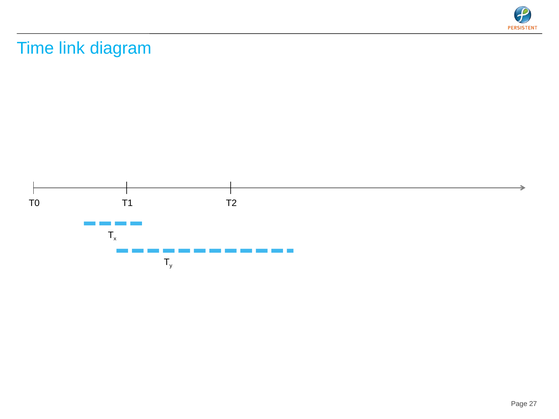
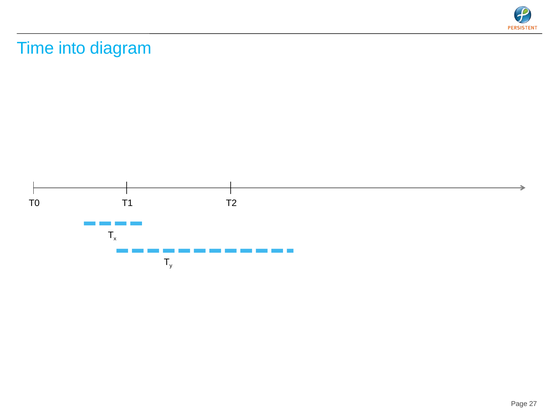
link: link -> into (72, 48)
